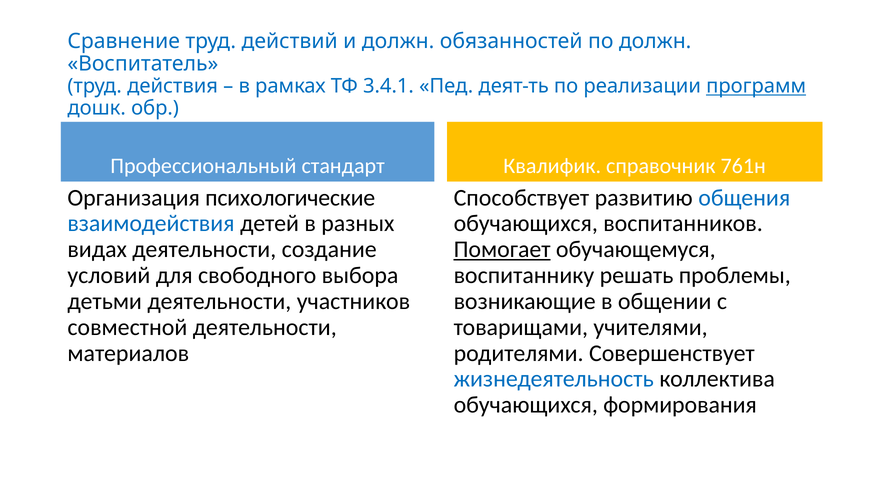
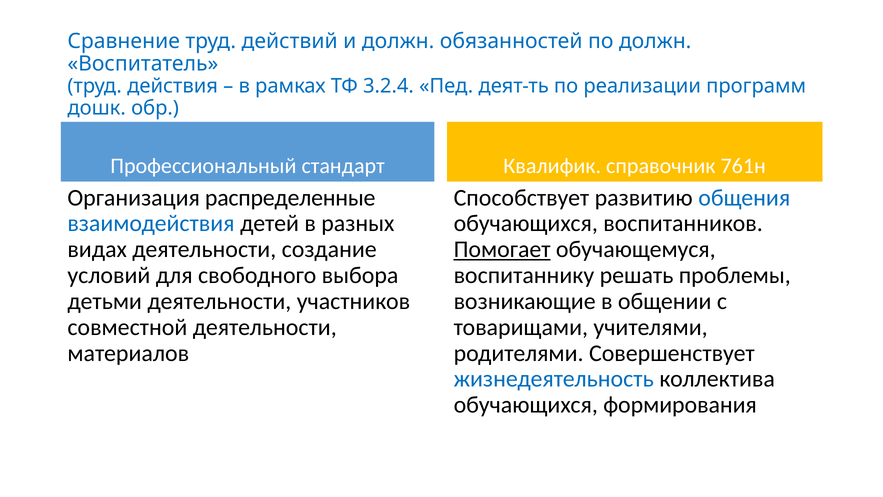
3.4.1: 3.4.1 -> 3.2.4 (388, 86)
программ underline: present -> none (756, 86)
психологические: психологические -> распределенные (290, 198)
